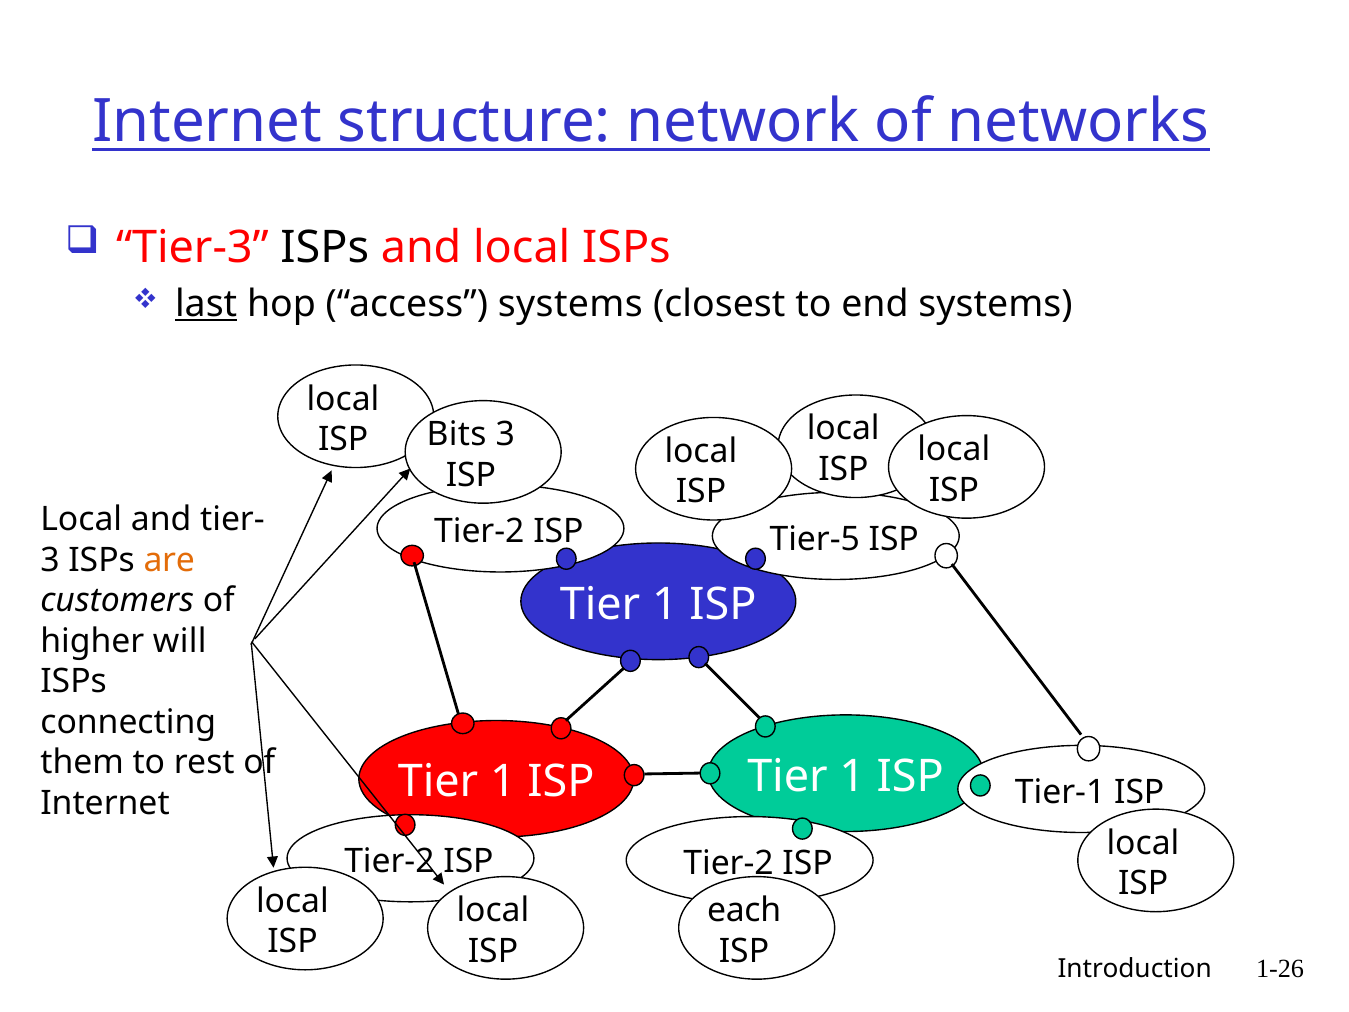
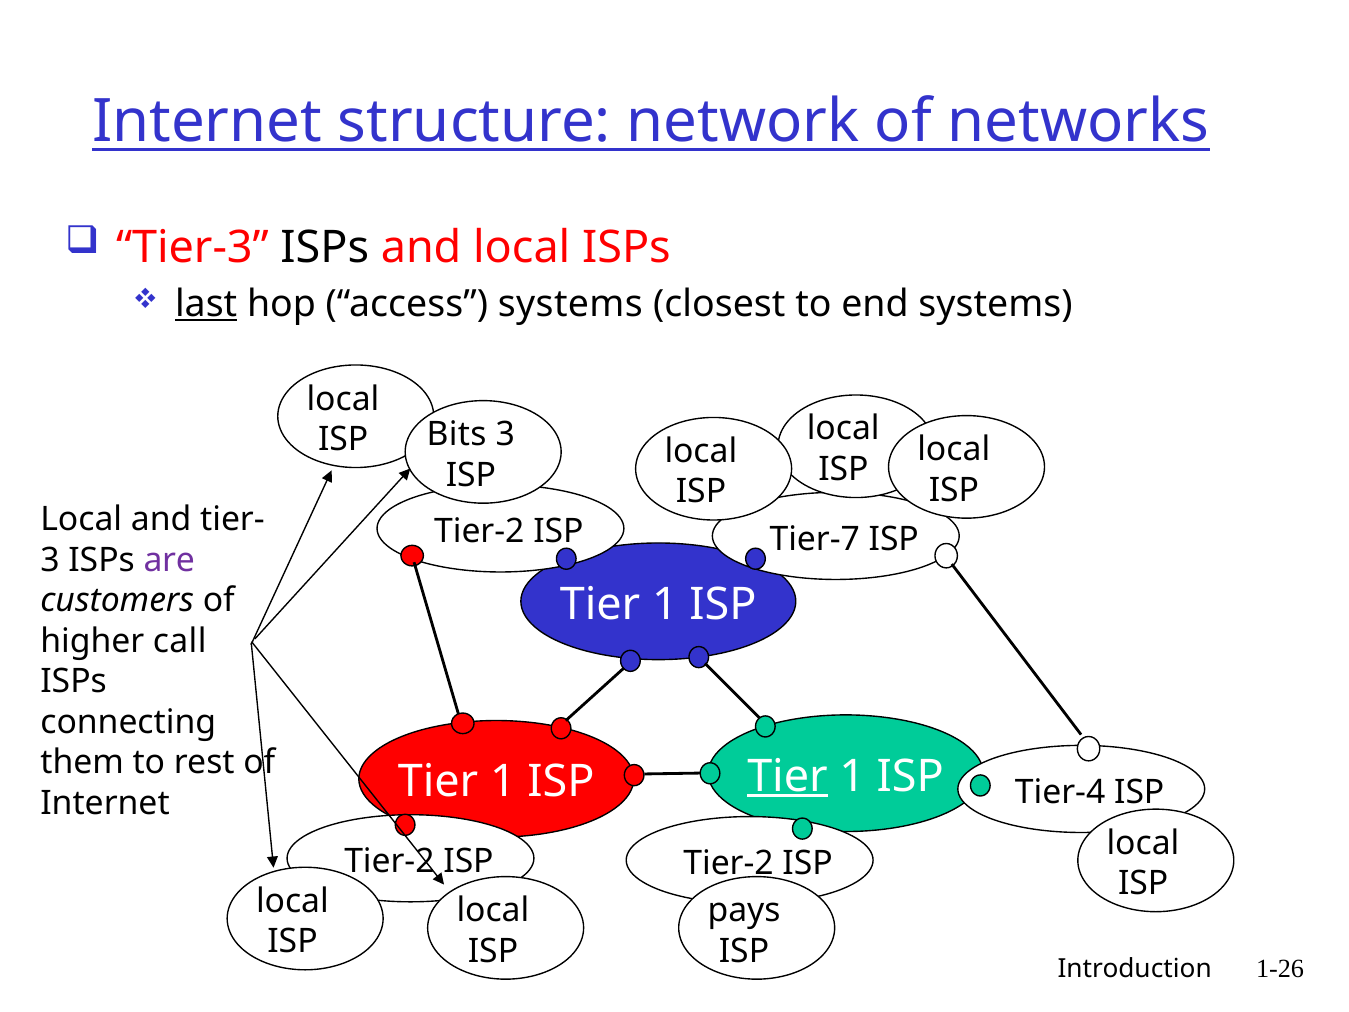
Tier-5: Tier-5 -> Tier-7 (815, 539)
are colour: orange -> purple (169, 560)
will: will -> call (180, 641)
Tier underline: none -> present (787, 776)
Tier-1: Tier-1 -> Tier-4 (1060, 792)
each: each -> pays (744, 910)
